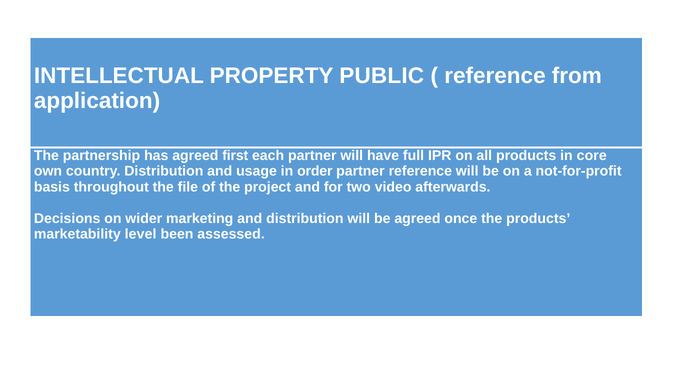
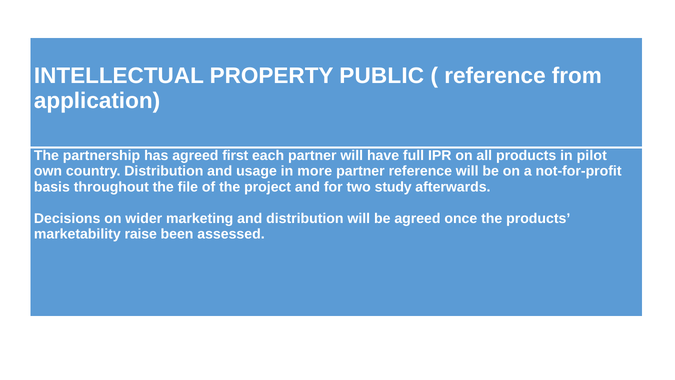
core: core -> pilot (592, 156)
order: order -> more (315, 171)
video: video -> study (393, 187)
level: level -> raise (141, 234)
